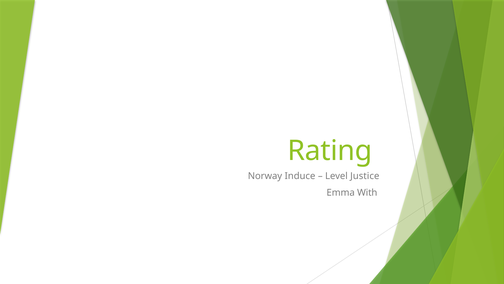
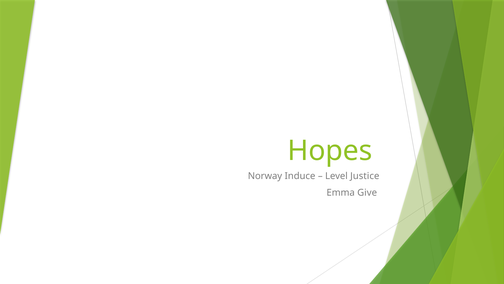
Rating: Rating -> Hopes (330, 151)
With: With -> Give (367, 192)
